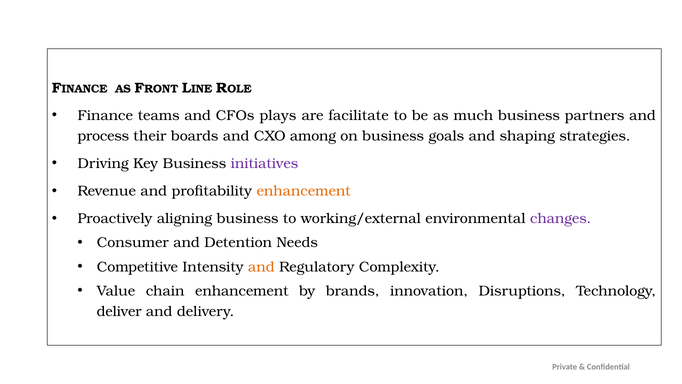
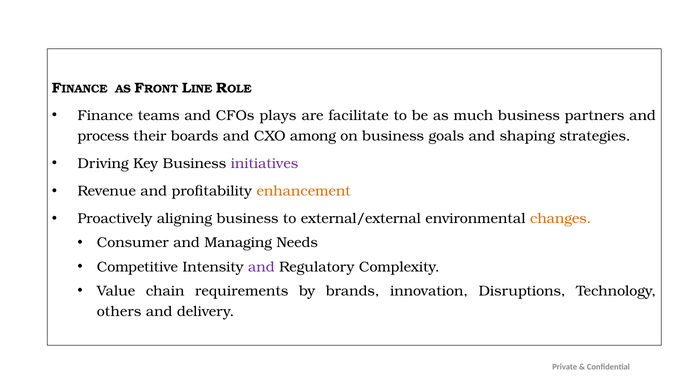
working/external: working/external -> external/external (361, 219)
changes colour: purple -> orange (561, 219)
Detention: Detention -> Managing (238, 243)
and colour: orange -> purple (261, 267)
chain enhancement: enhancement -> requirements (242, 291)
deliver: deliver -> others (119, 311)
